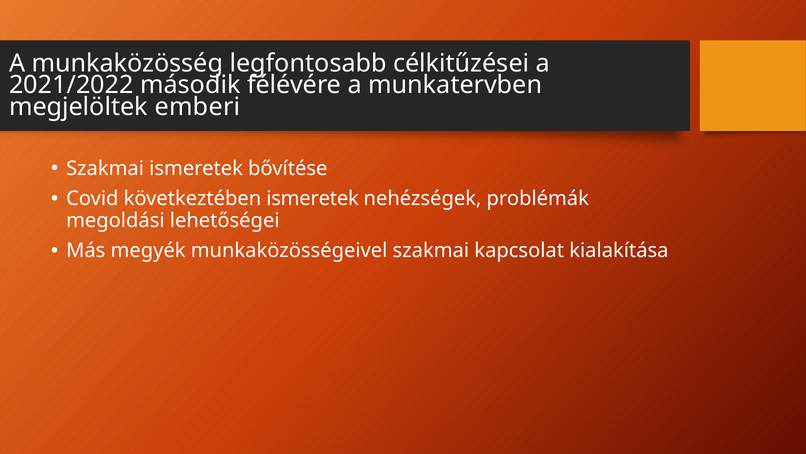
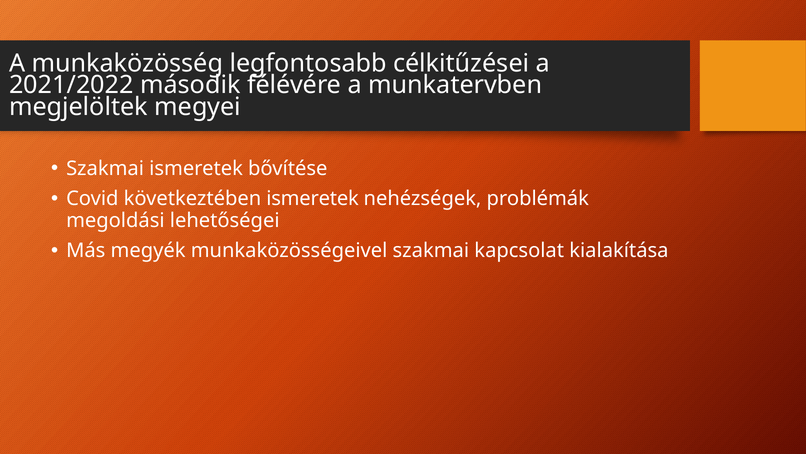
emberi: emberi -> megyei (198, 107)
